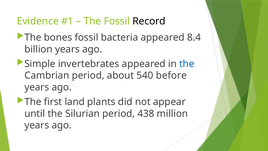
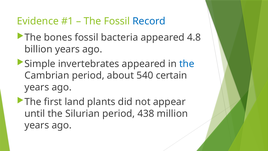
Record colour: black -> blue (149, 21)
8.4: 8.4 -> 4.8 (194, 37)
before: before -> certain (171, 75)
